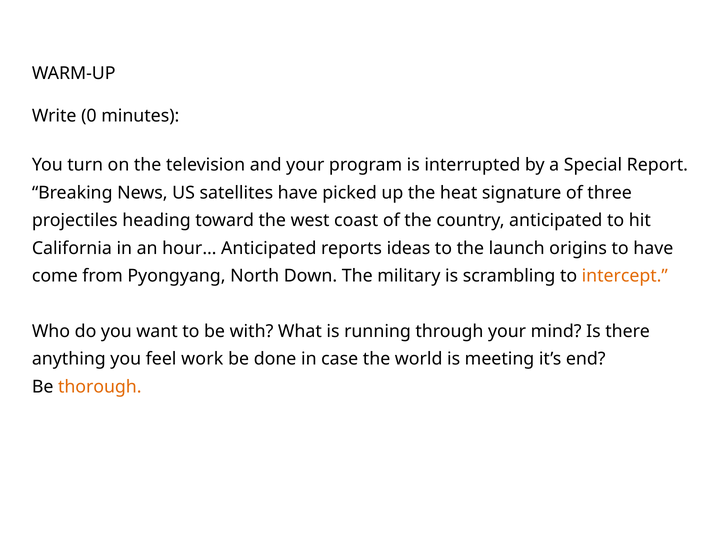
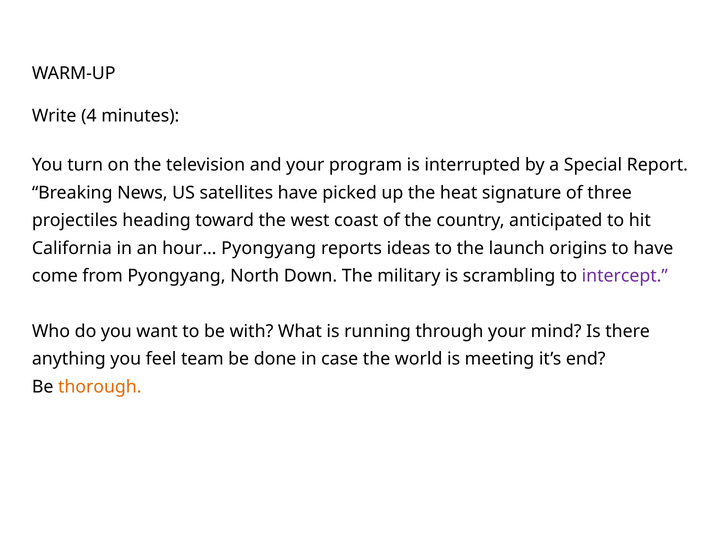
0: 0 -> 4 (89, 116)
hour… Anticipated: Anticipated -> Pyongyang (269, 248)
intercept colour: orange -> purple (625, 276)
work: work -> team (202, 359)
